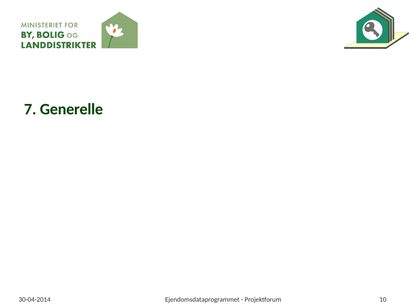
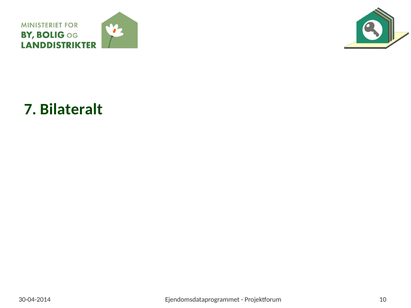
Generelle: Generelle -> Bilateralt (71, 109)
